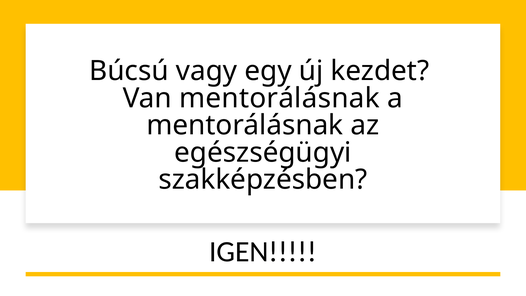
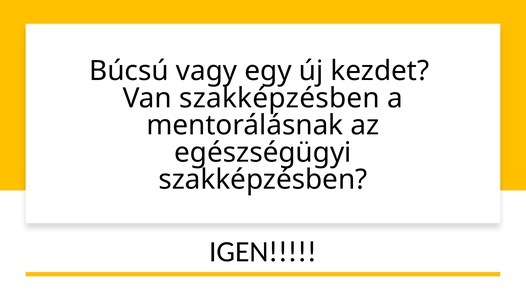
Van mentorálásnak: mentorálásnak -> szakképzésben (279, 98)
